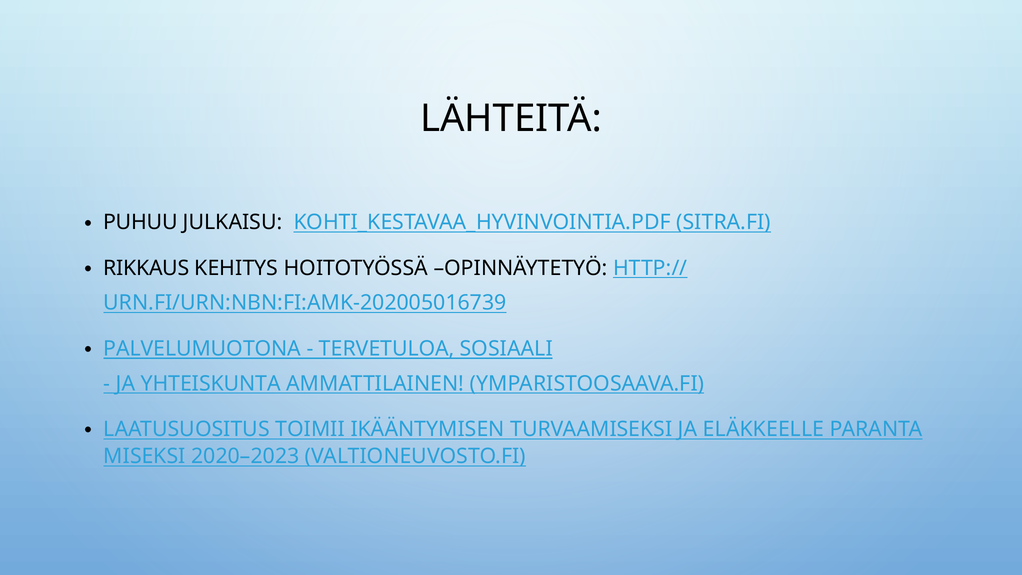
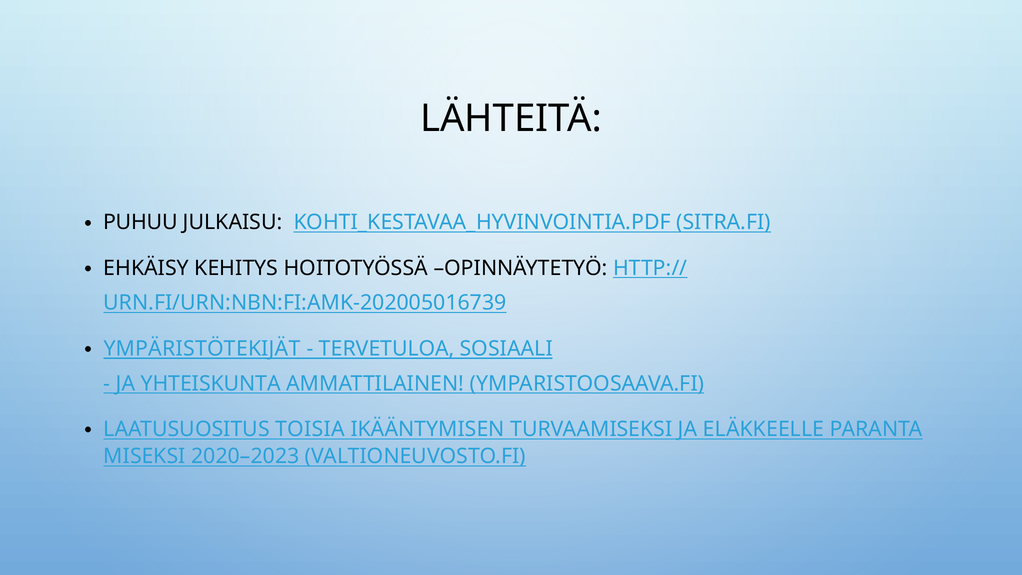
RIKKAUS: RIKKAUS -> EHKÄISY (146, 268)
PALVELUMUOTONA: PALVELUMUOTONA -> YMPÄRISTÖTEKIJÄT (202, 348)
TOIMII: TOIMII -> TOISIA (310, 429)
